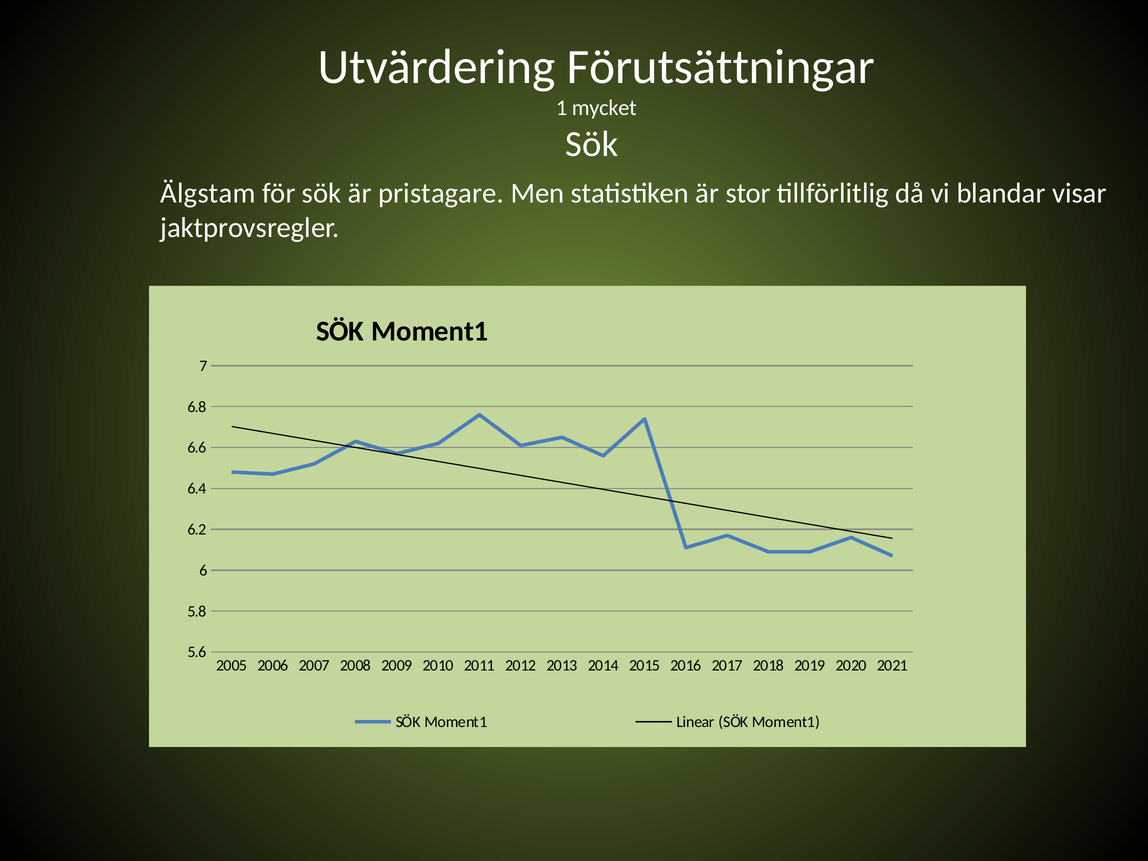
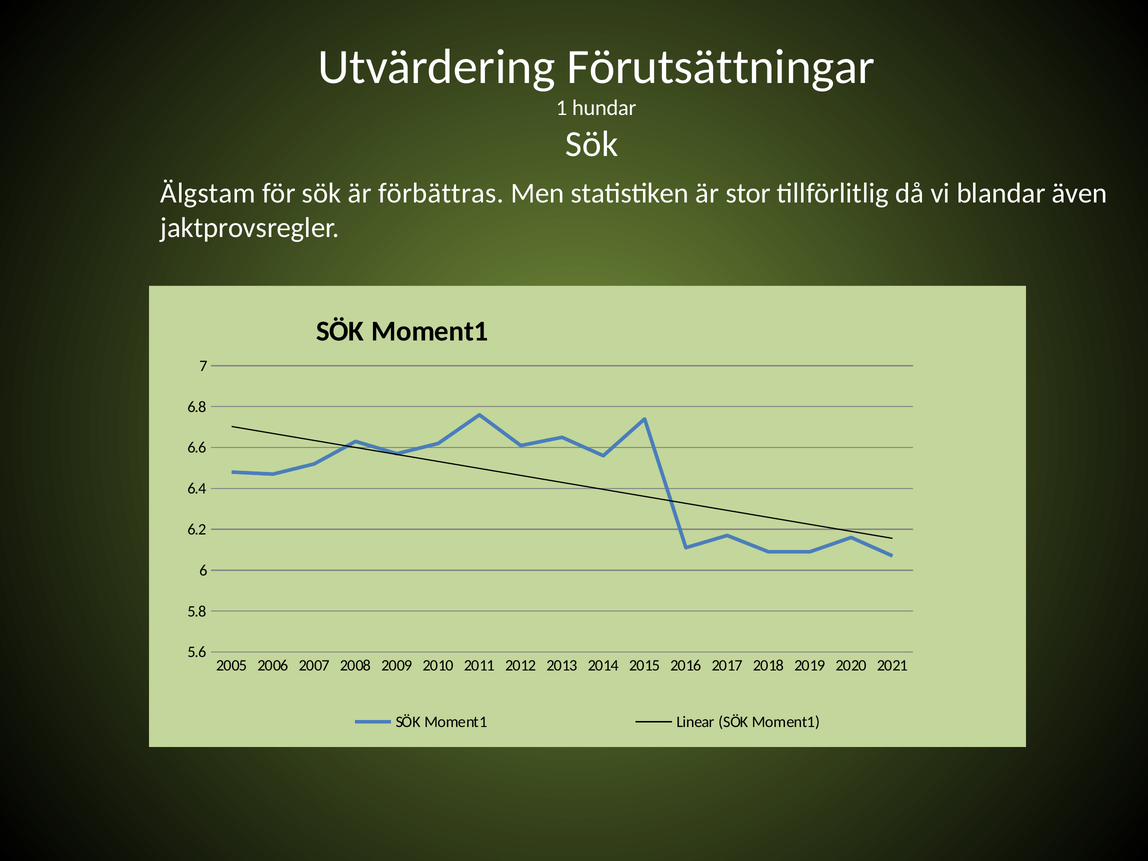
mycket: mycket -> hundar (604, 108)
pristagare: pristagare -> förbättras (441, 193)
visar: visar -> även (1080, 193)
